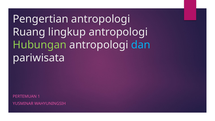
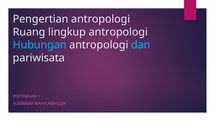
Hubungan colour: light green -> light blue (40, 45)
